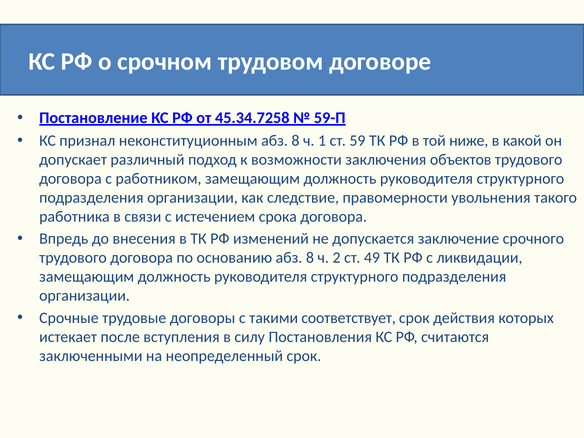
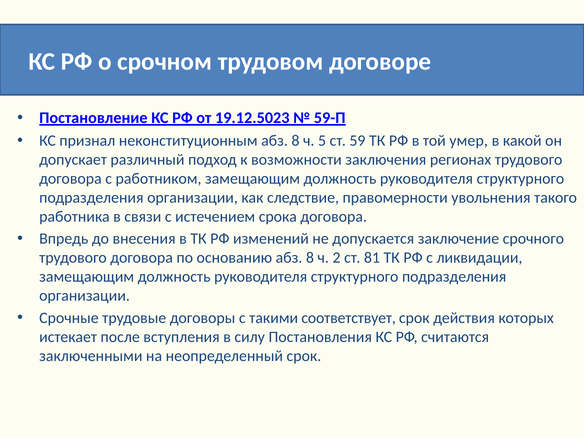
45.34.7258: 45.34.7258 -> 19.12.5023 (252, 118)
1: 1 -> 5 (322, 141)
ниже: ниже -> умер (469, 141)
объектов: объектов -> регионах (461, 160)
49: 49 -> 81 (372, 258)
